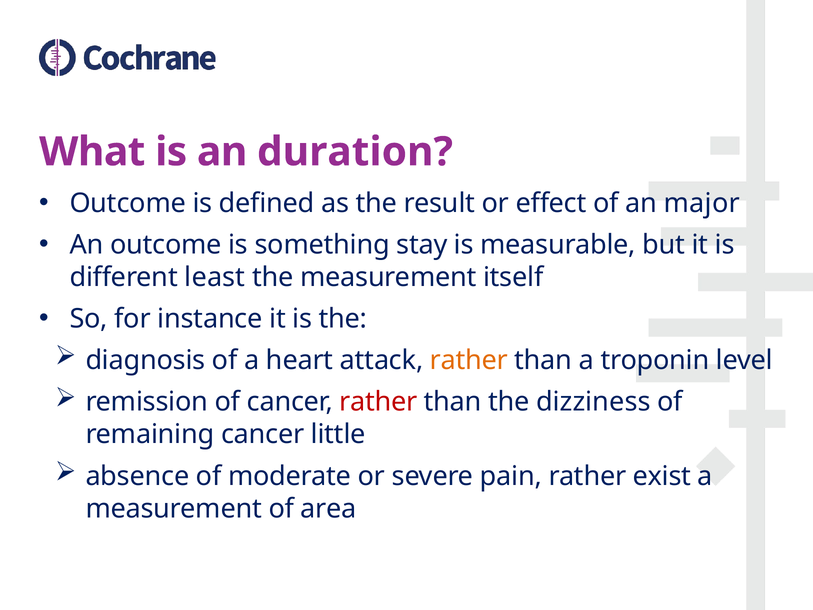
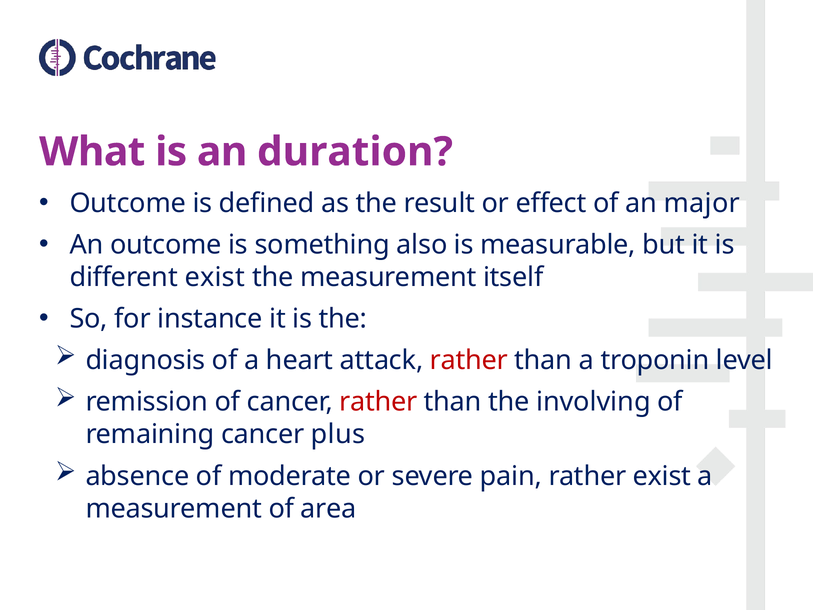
stay: stay -> also (422, 245)
different least: least -> exist (215, 277)
rather colour: orange -> red (469, 360)
dizziness: dizziness -> involving (593, 402)
little: little -> plus (338, 434)
